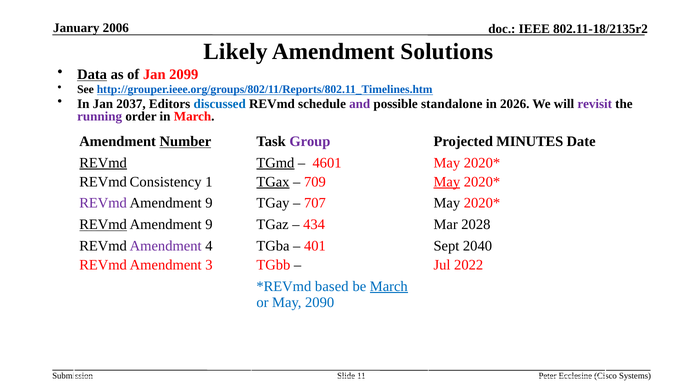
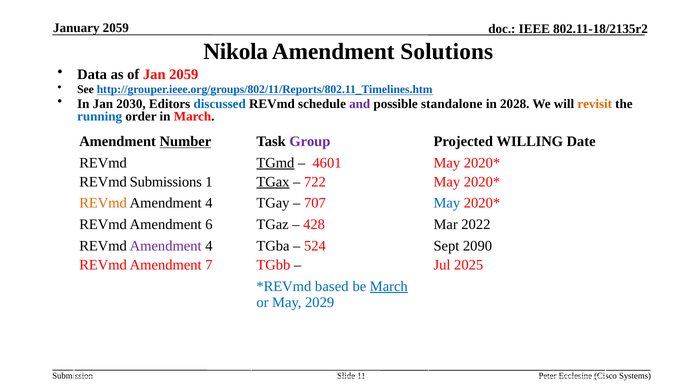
January 2006: 2006 -> 2059 (116, 28)
Likely: Likely -> Nikola (236, 52)
Data underline: present -> none (92, 75)
Jan 2099: 2099 -> 2059 (184, 75)
2037: 2037 -> 2030 (131, 104)
2026: 2026 -> 2028 (515, 104)
revisit colour: purple -> orange (595, 104)
running colour: purple -> blue (100, 116)
MINUTES: MINUTES -> WILLING (530, 141)
REVmd underline: present -> none (103, 163)
Consistency: Consistency -> Submissions (166, 182)
709: 709 -> 722 (315, 182)
May underline: present -> none (447, 182)
REVmd colour: purple -> orange (103, 203)
9: 9 -> 4 (209, 203)
May colour: black -> blue (447, 203)
REVmd underline: present -> none (103, 225)
9: 9 -> 6 (209, 225)
434: 434 -> 428 (314, 225)
2028: 2028 -> 2022 (476, 225)
401: 401 -> 524 (315, 246)
2040: 2040 -> 2090 (478, 246)
3: 3 -> 7 (209, 265)
2022: 2022 -> 2025 (469, 265)
2090: 2090 -> 2029 (320, 302)
